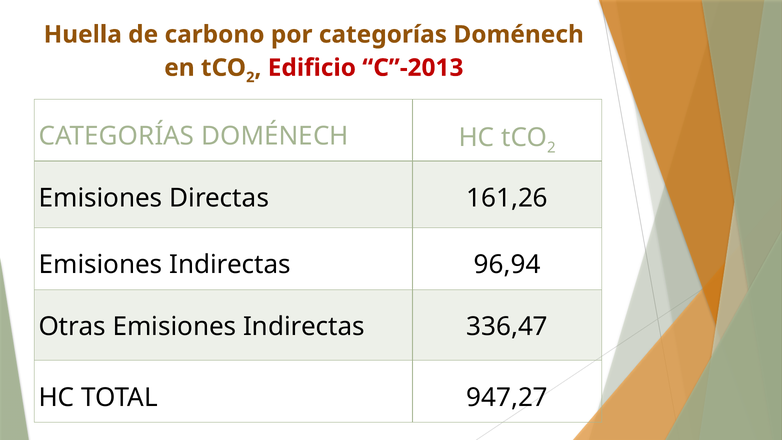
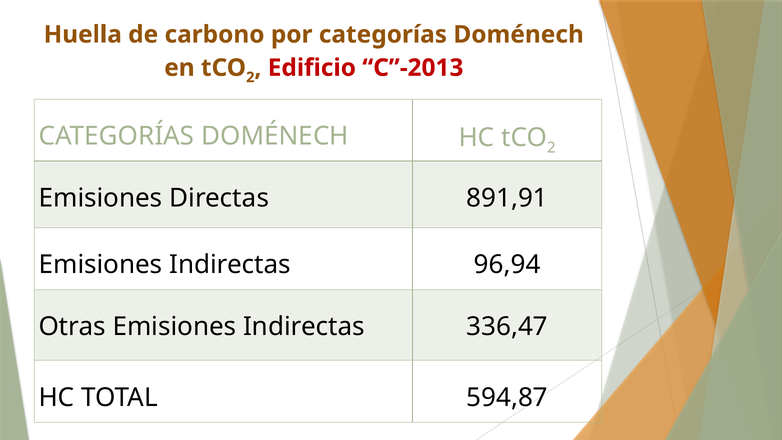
161,26: 161,26 -> 891,91 (507, 198)
947,27: 947,27 -> 594,87 (507, 397)
